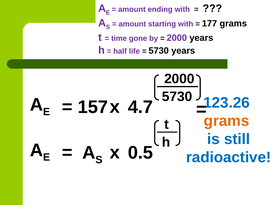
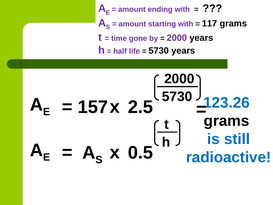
177: 177 -> 117 (210, 23)
4.7: 4.7 -> 2.5 (140, 107)
grams colour: orange -> black (227, 121)
